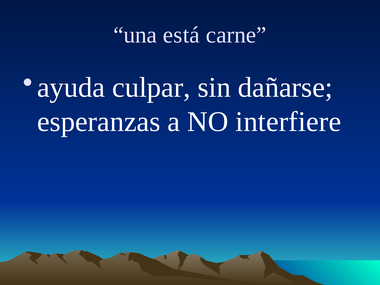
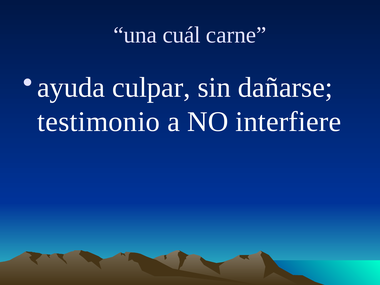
está: está -> cuál (182, 35)
esperanzas: esperanzas -> testimonio (99, 122)
